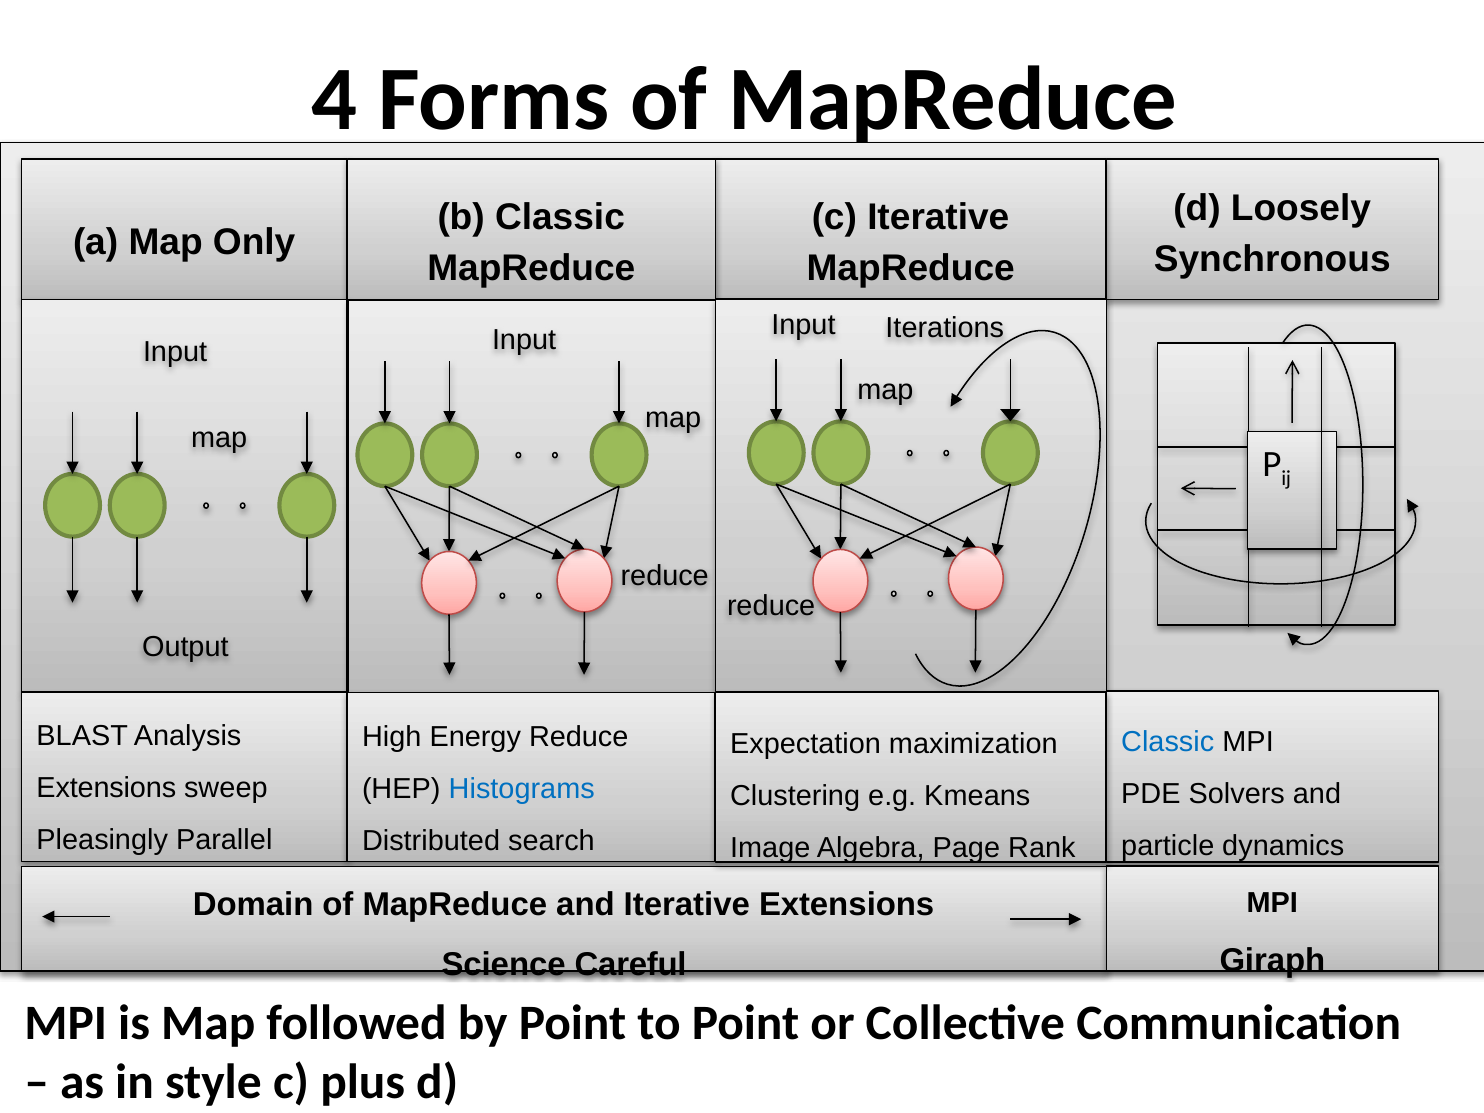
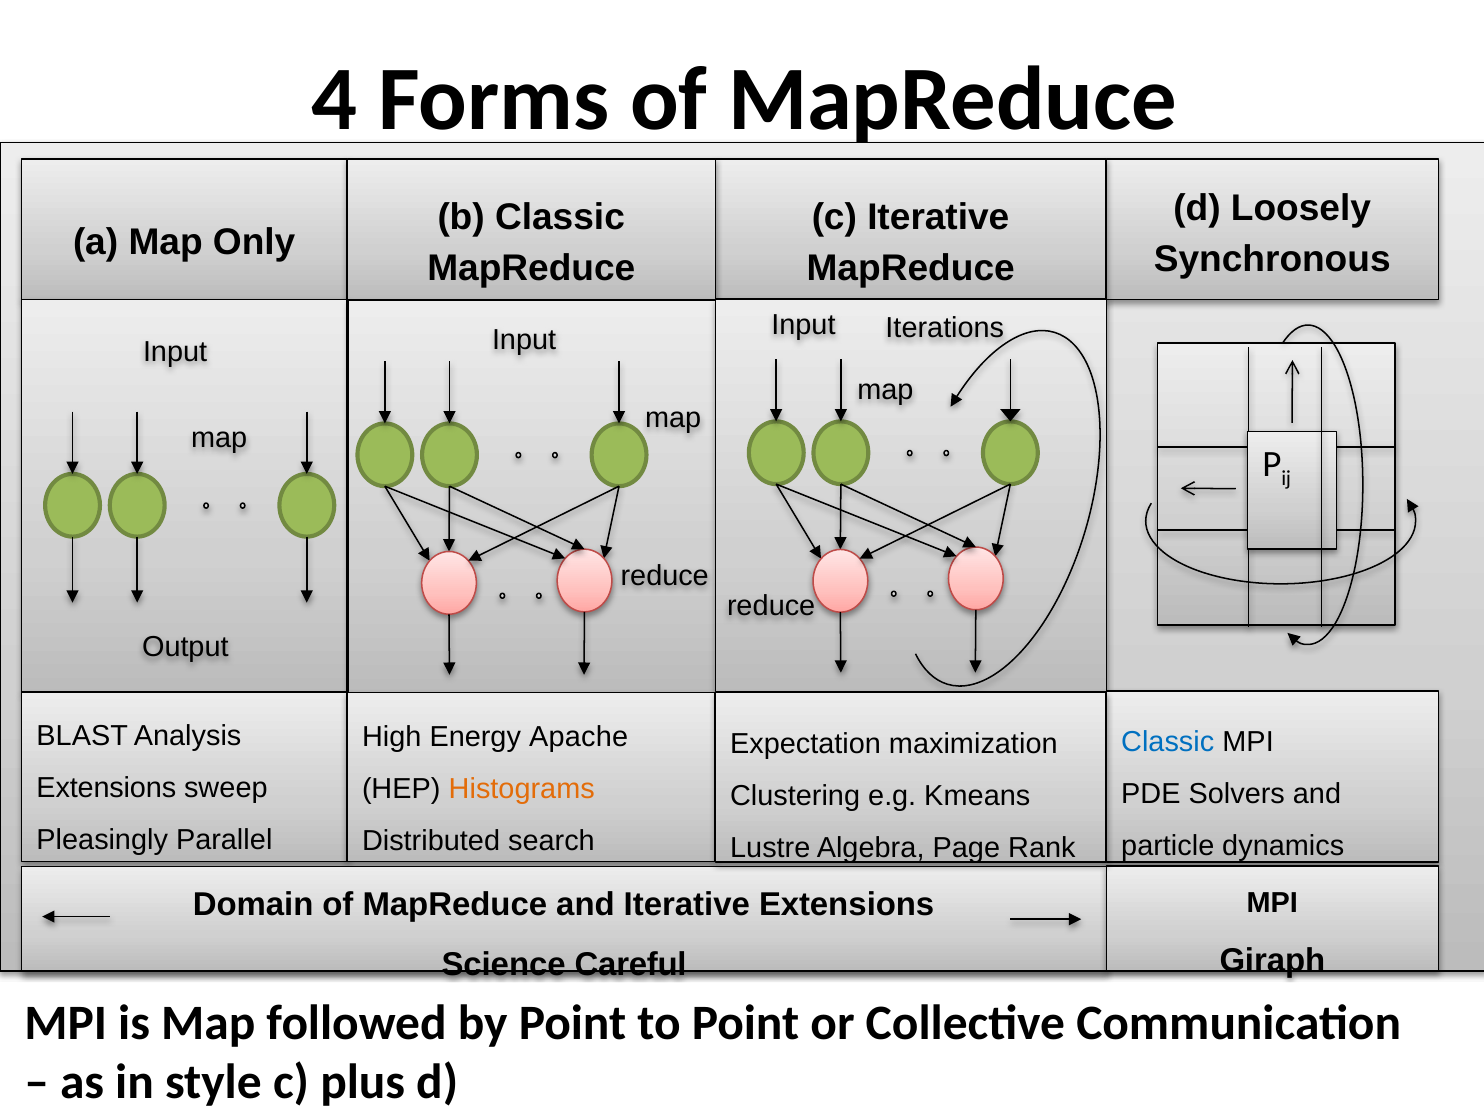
Energy Reduce: Reduce -> Apache (579, 737)
Histograms colour: blue -> orange (522, 789)
Image: Image -> Lustre (770, 848)
